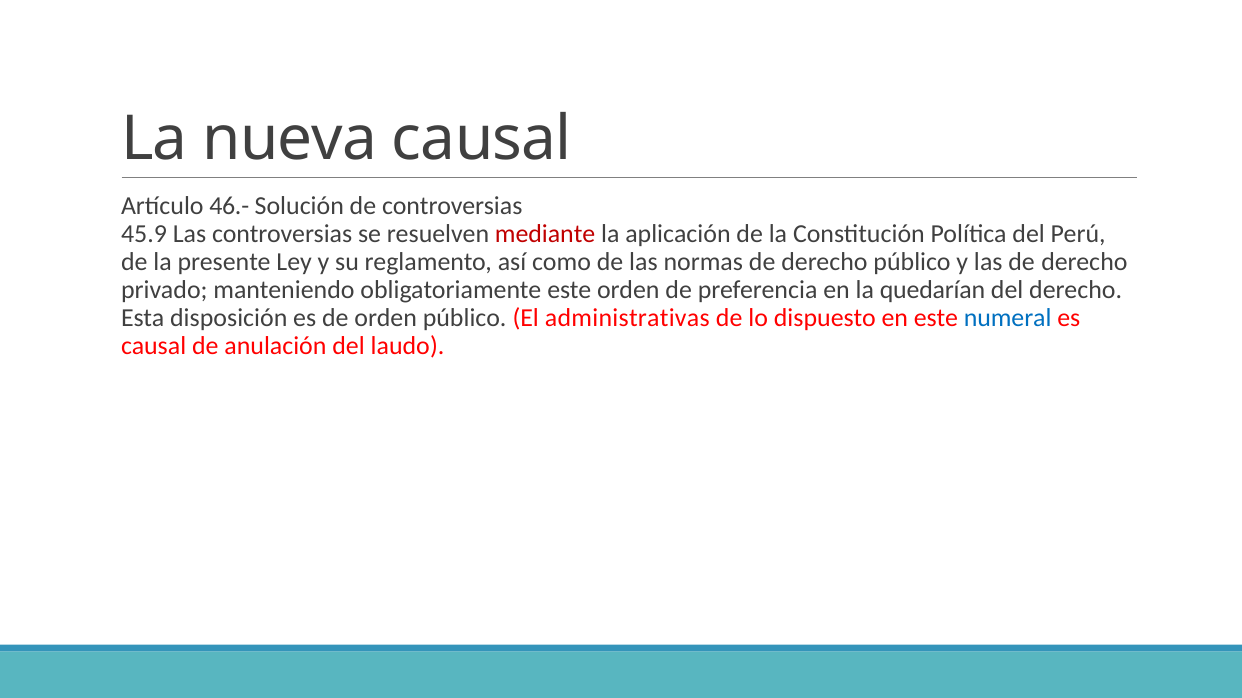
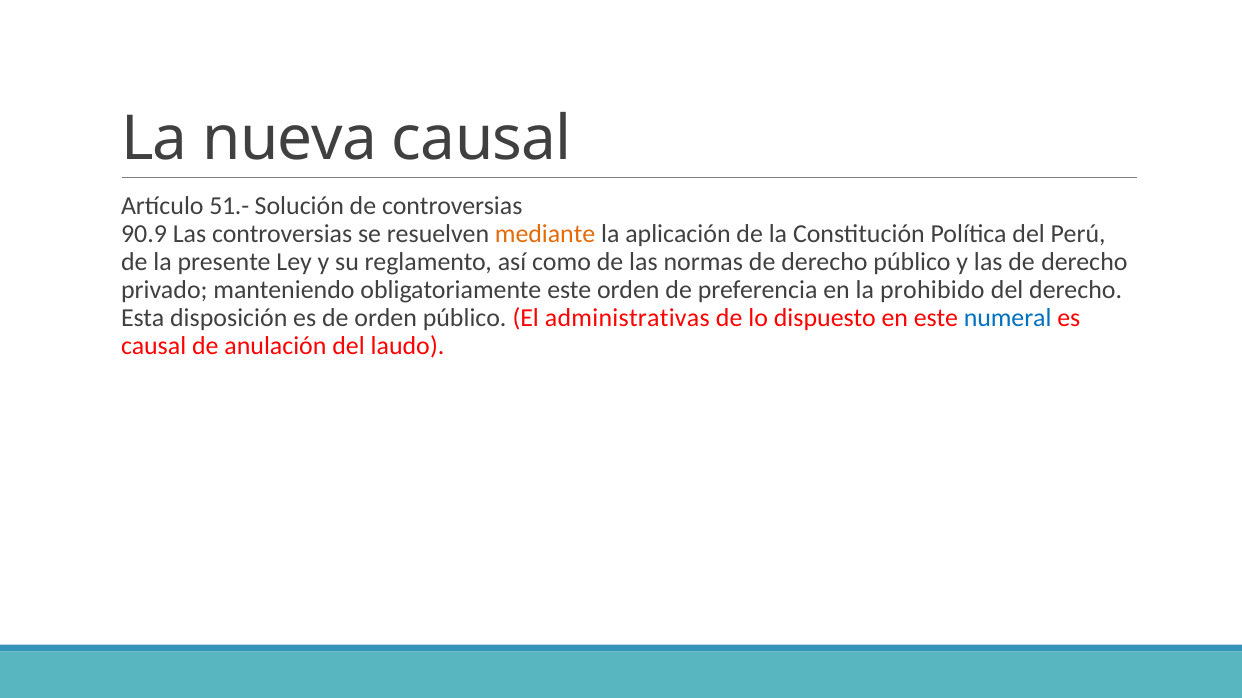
46.-: 46.- -> 51.- (229, 207)
45.9: 45.9 -> 90.9 (144, 235)
mediante colour: red -> orange (545, 235)
quedarían: quedarían -> prohibido (932, 290)
